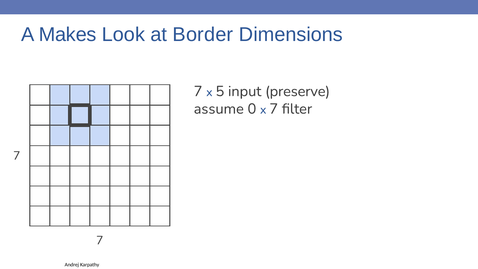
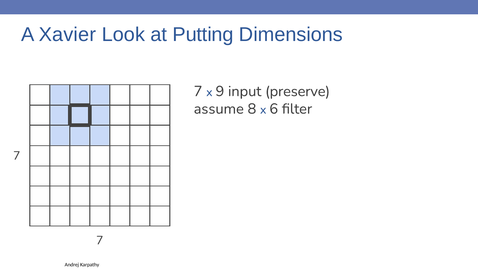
Makes: Makes -> Xavier (67, 34)
Border: Border -> Putting (203, 34)
5: 5 -> 9 (220, 91)
0: 0 -> 8 (252, 109)
x 7: 7 -> 6 (274, 109)
